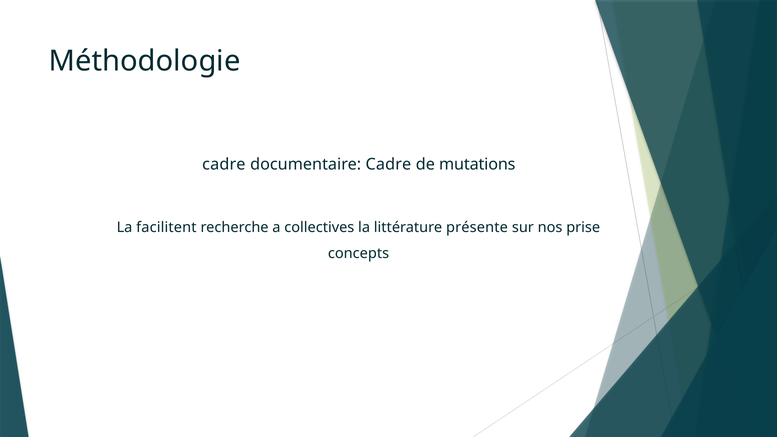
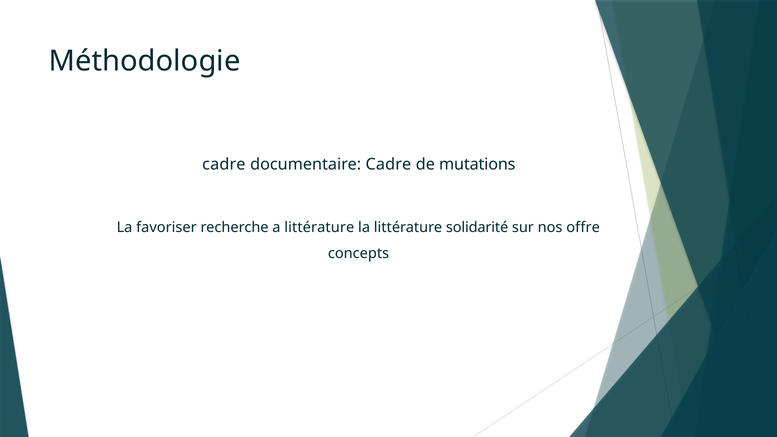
facilitent: facilitent -> favoriser (166, 227)
a collectives: collectives -> littérature (319, 227)
présente: présente -> solidarité (477, 227)
prise: prise -> offre (583, 227)
